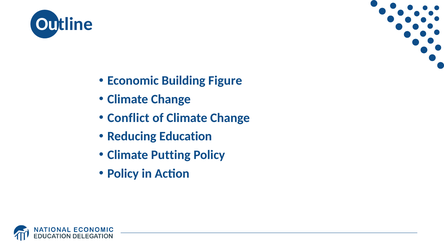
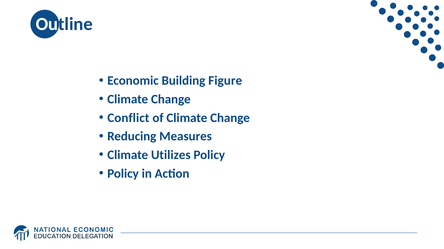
Education: Education -> Measures (186, 137)
Putting: Putting -> Utilizes (171, 155)
